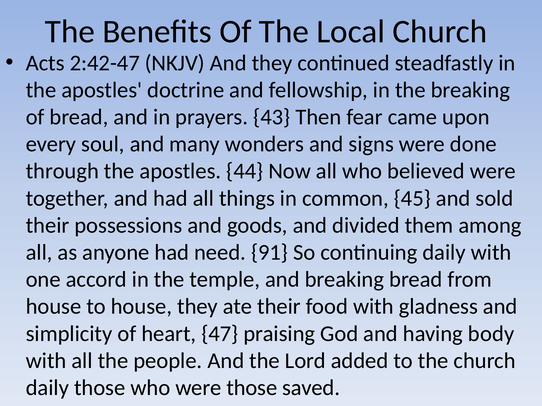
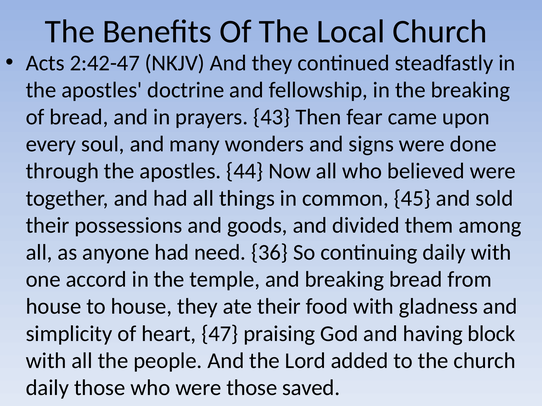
91: 91 -> 36 (270, 253)
body: body -> block (491, 334)
